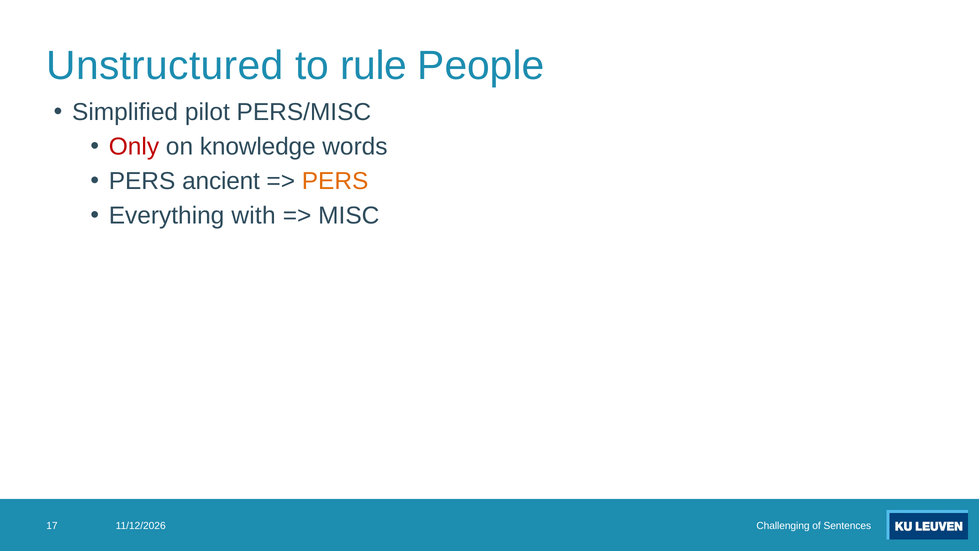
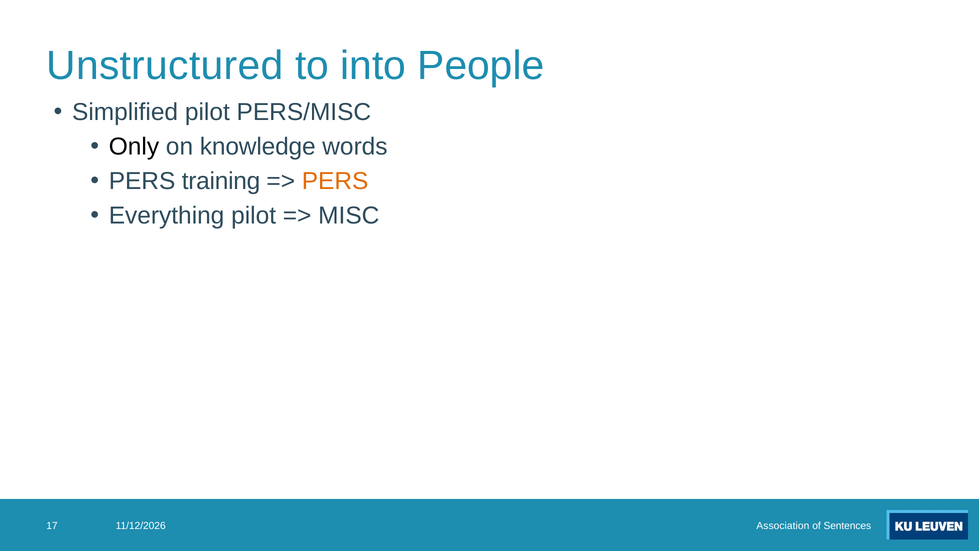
rule: rule -> into (373, 66)
Only colour: red -> black (134, 147)
ancient: ancient -> training (221, 181)
Everything with: with -> pilot (254, 216)
Challenging: Challenging -> Association (783, 525)
